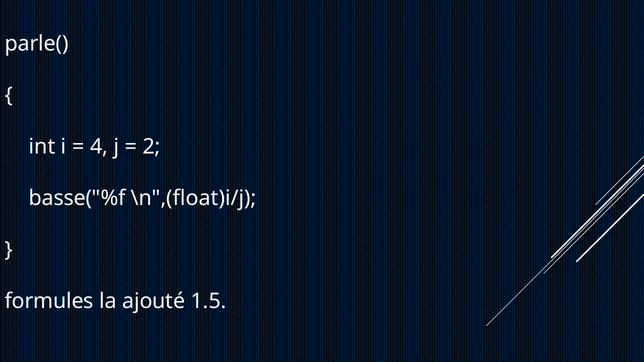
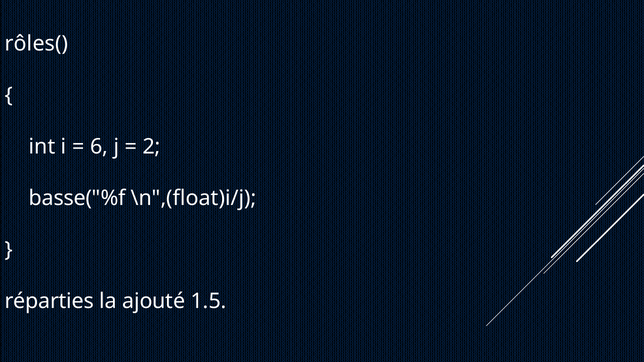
parle(: parle( -> rôles( (37, 43)
4: 4 -> 6 (99, 147)
formules: formules -> réparties (49, 301)
